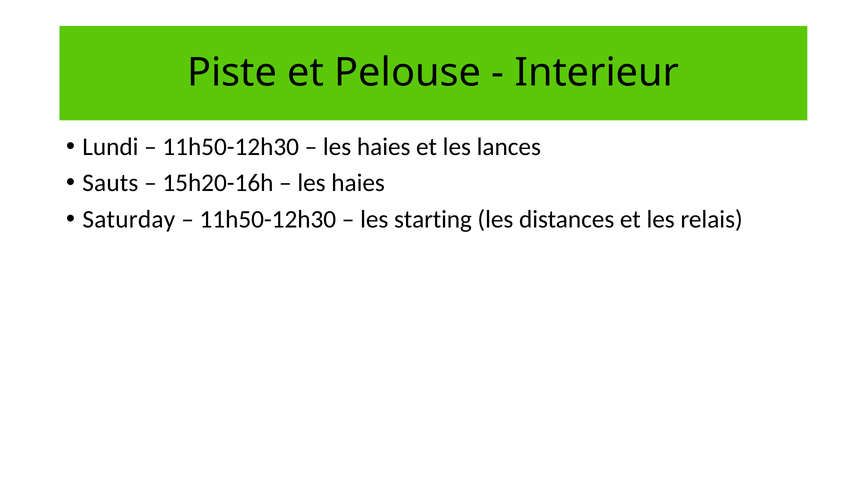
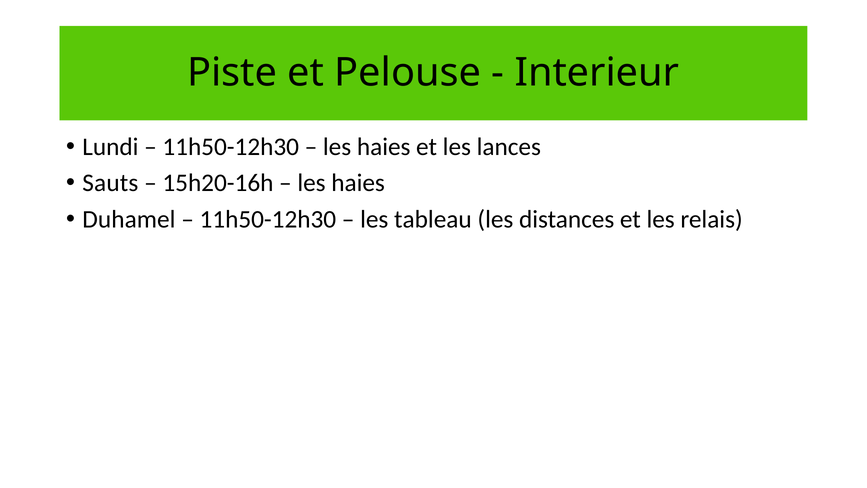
Saturday: Saturday -> Duhamel (129, 219)
starting: starting -> tableau (433, 219)
